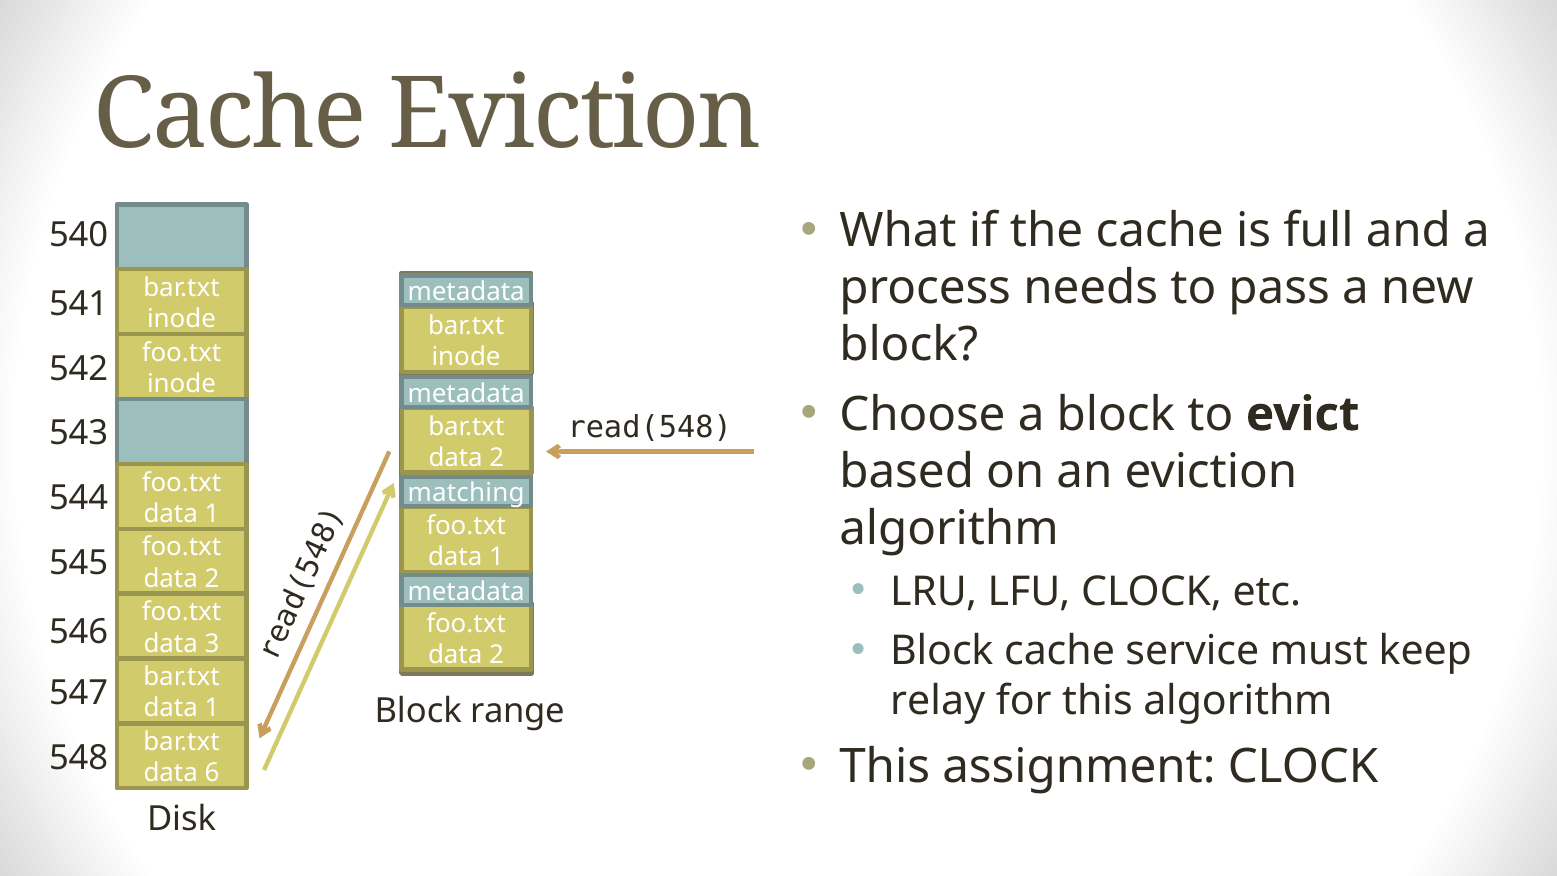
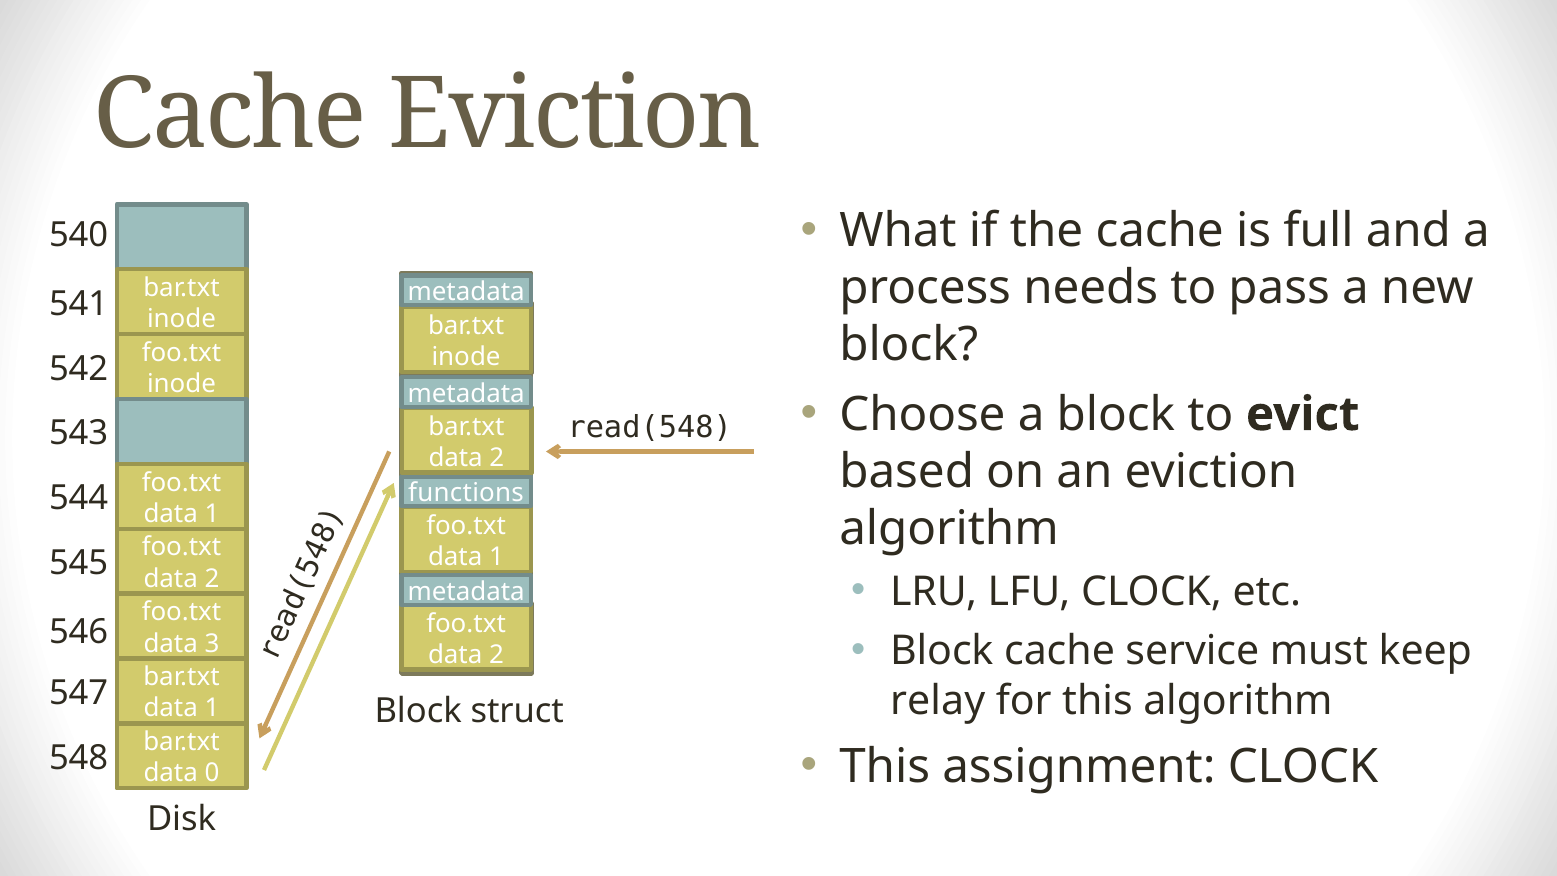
matching: matching -> functions (466, 493)
range: range -> struct (517, 711)
6: 6 -> 0 (212, 773)
